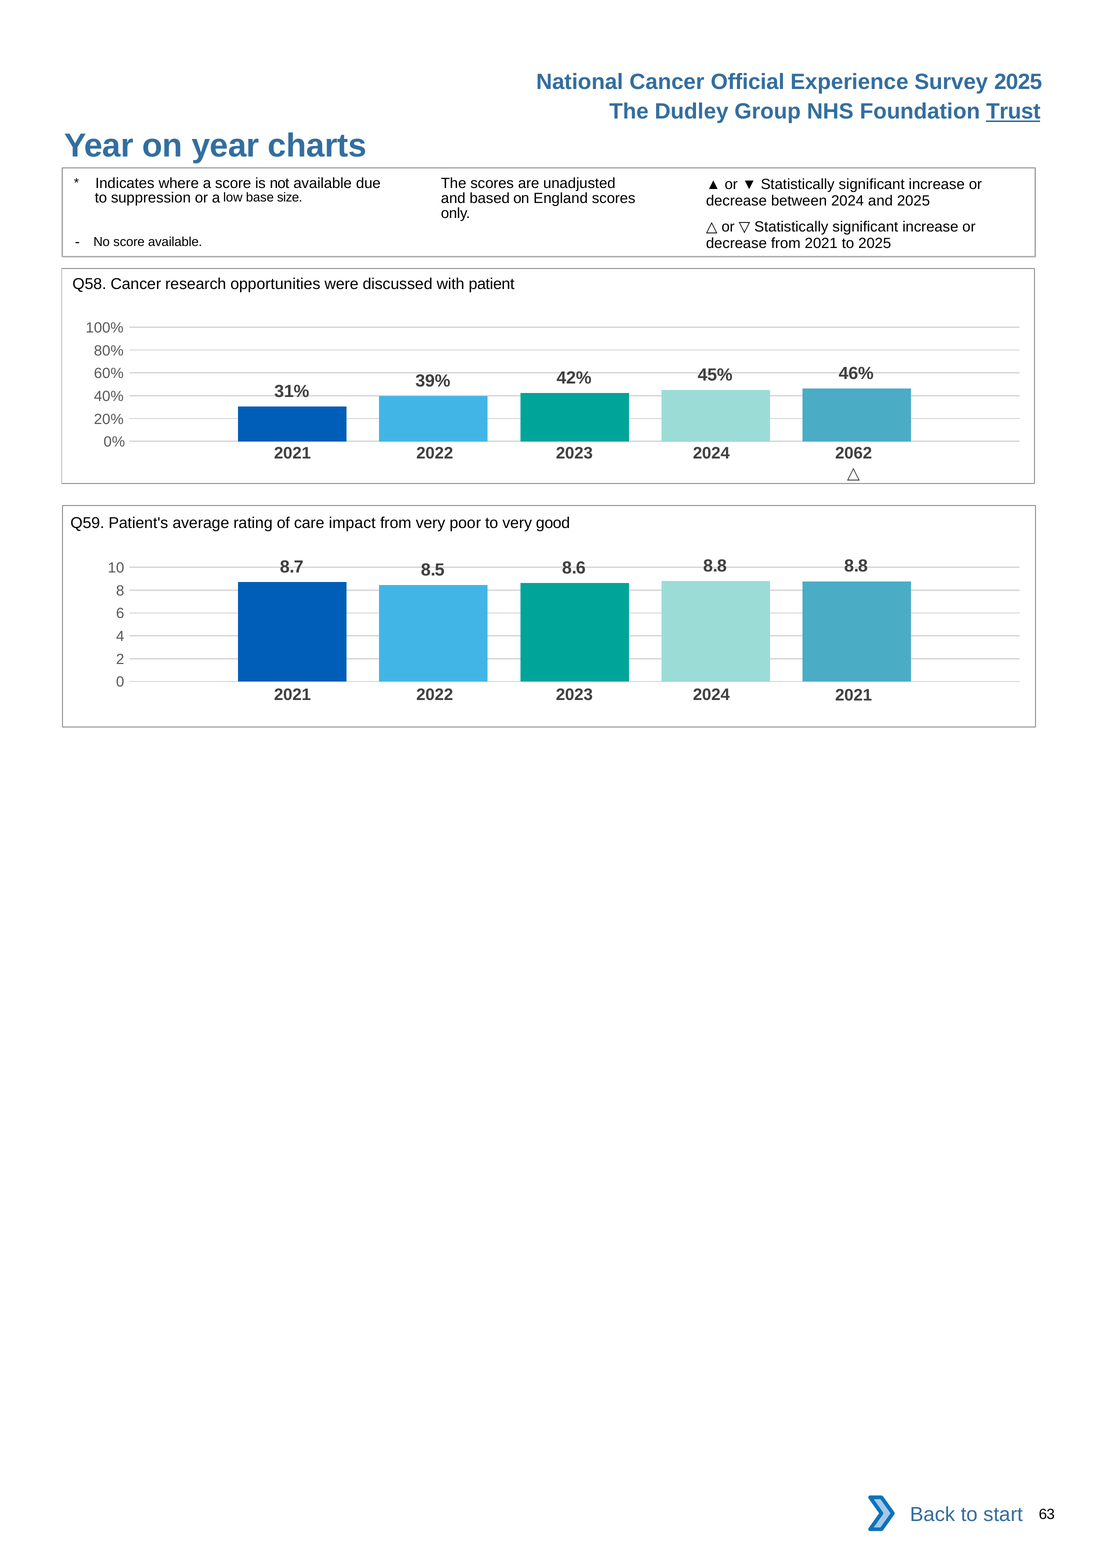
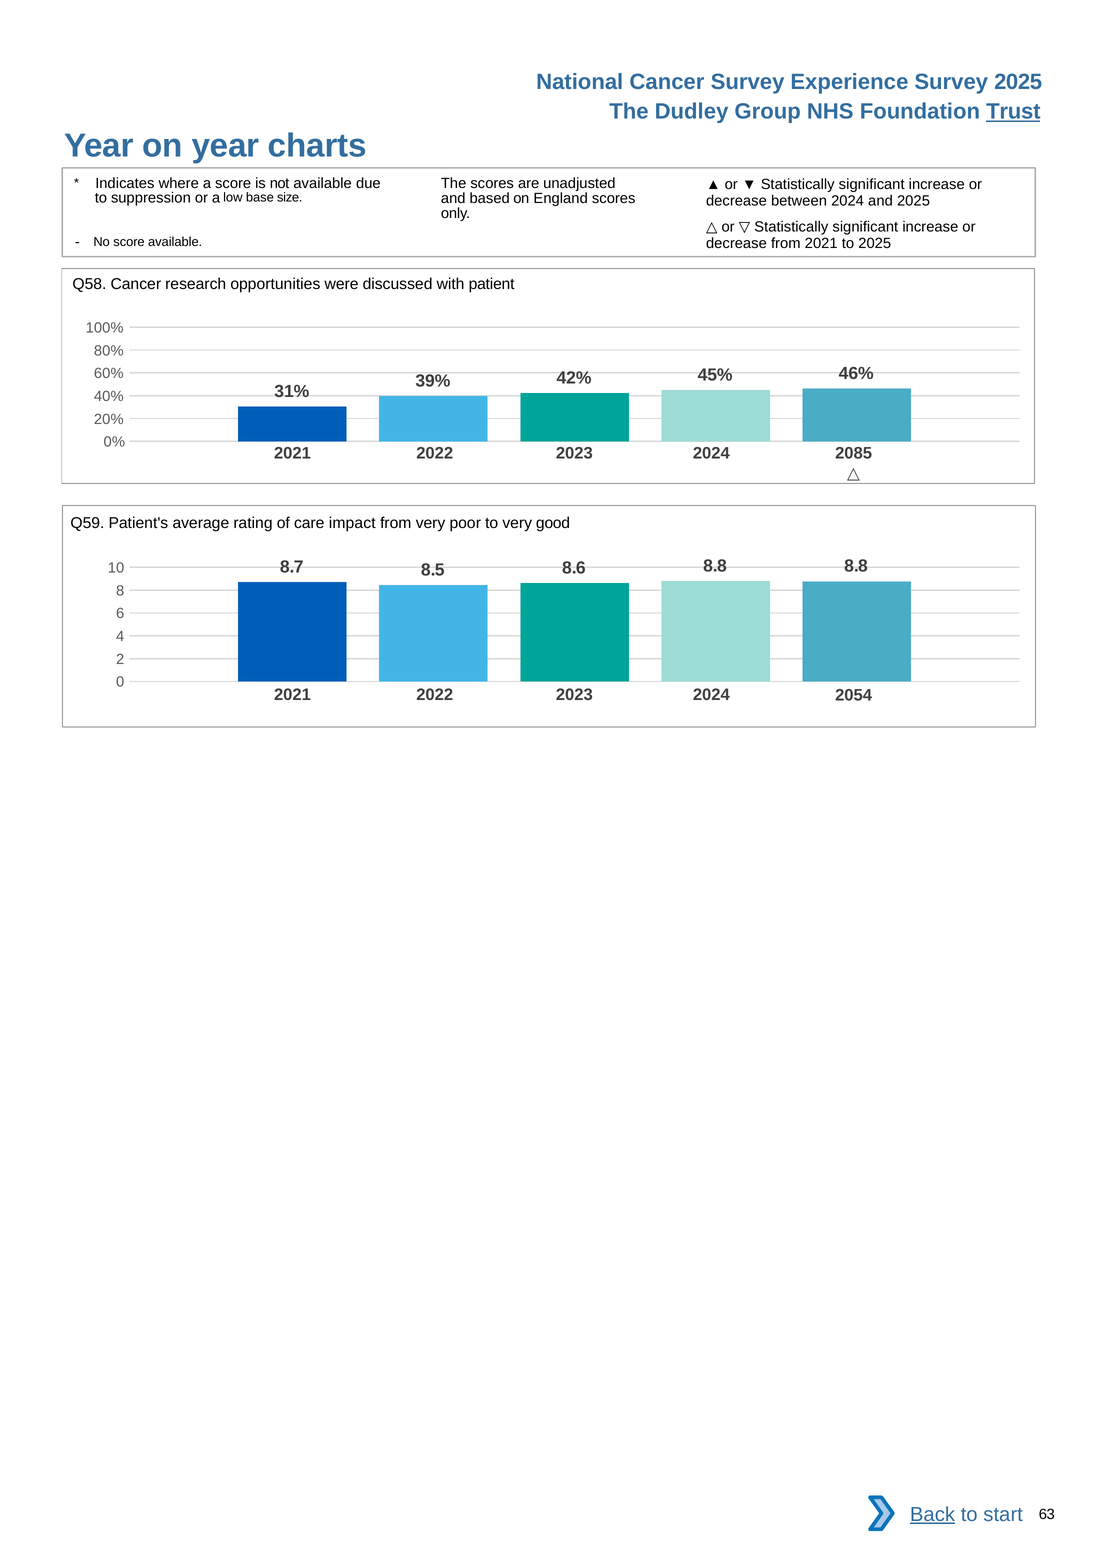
Cancer Official: Official -> Survey (748, 82)
2062: 2062 -> 2085 (854, 453)
2024 2021: 2021 -> 2054 (854, 696)
Back underline: none -> present (933, 1515)
